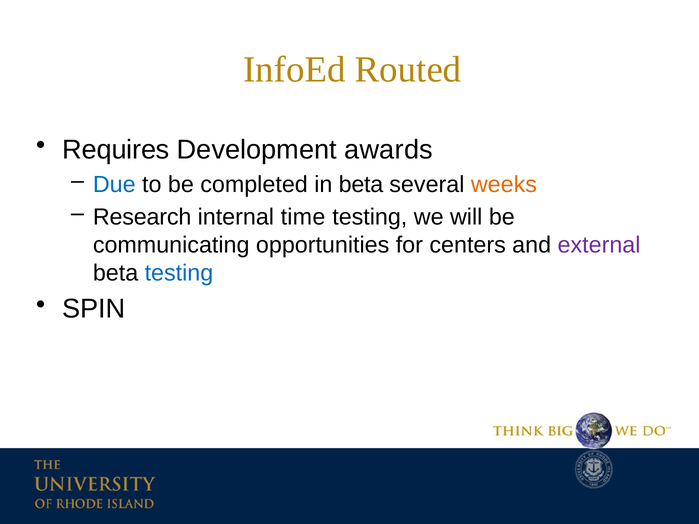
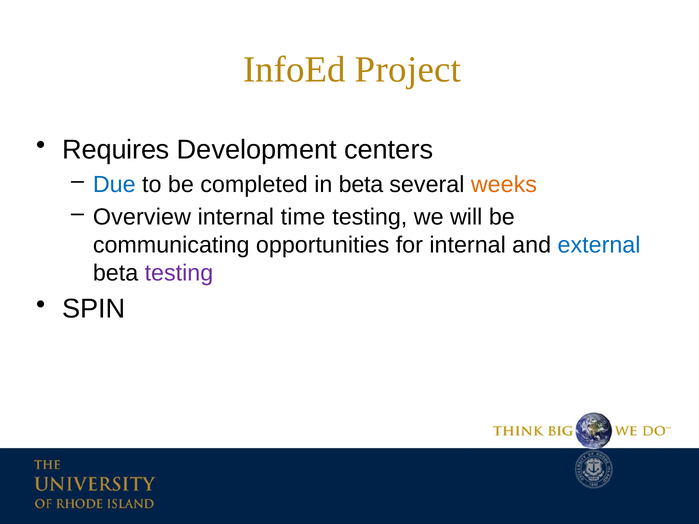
Routed: Routed -> Project (408, 70)
awards: awards -> centers (389, 150)
Research: Research -> Overview (142, 217)
for centers: centers -> internal (468, 245)
external colour: purple -> blue (599, 245)
testing colour: blue -> purple (179, 273)
